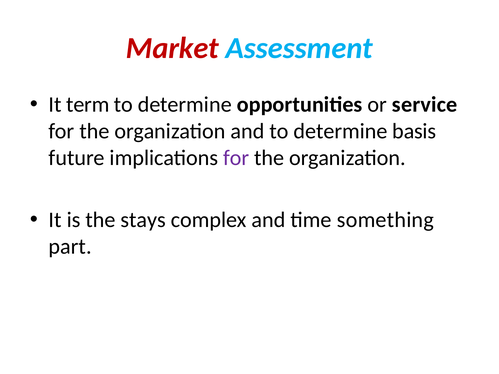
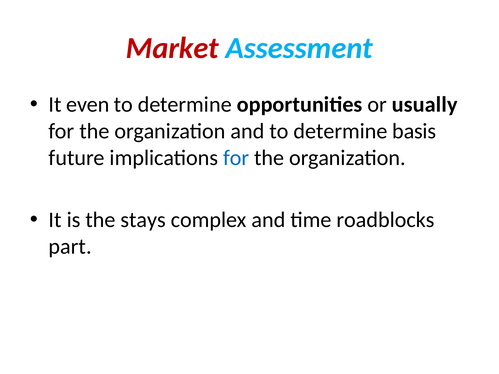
term: term -> even (88, 105)
service: service -> usually (425, 105)
for colour: purple -> blue (236, 158)
something: something -> roadblocks (386, 220)
